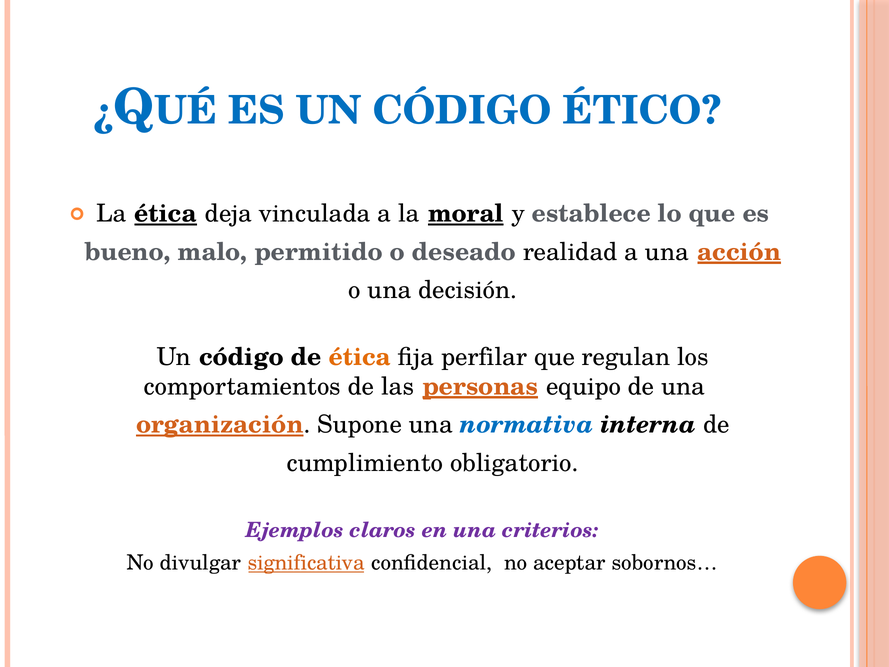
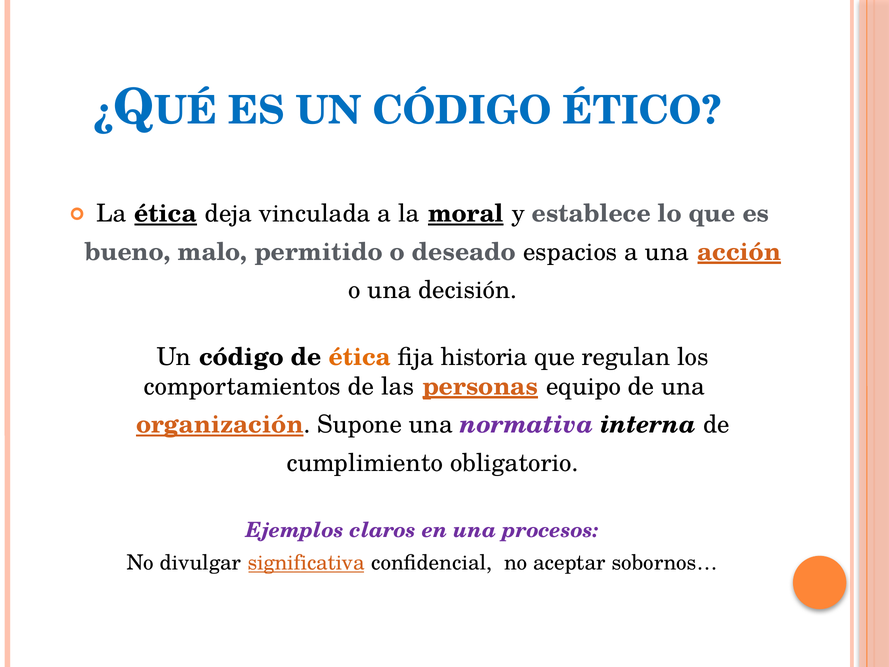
realidad: realidad -> espacios (570, 252)
perfilar: perfilar -> historia (484, 357)
normativa colour: blue -> purple (526, 425)
criterios: criterios -> procesos (550, 530)
